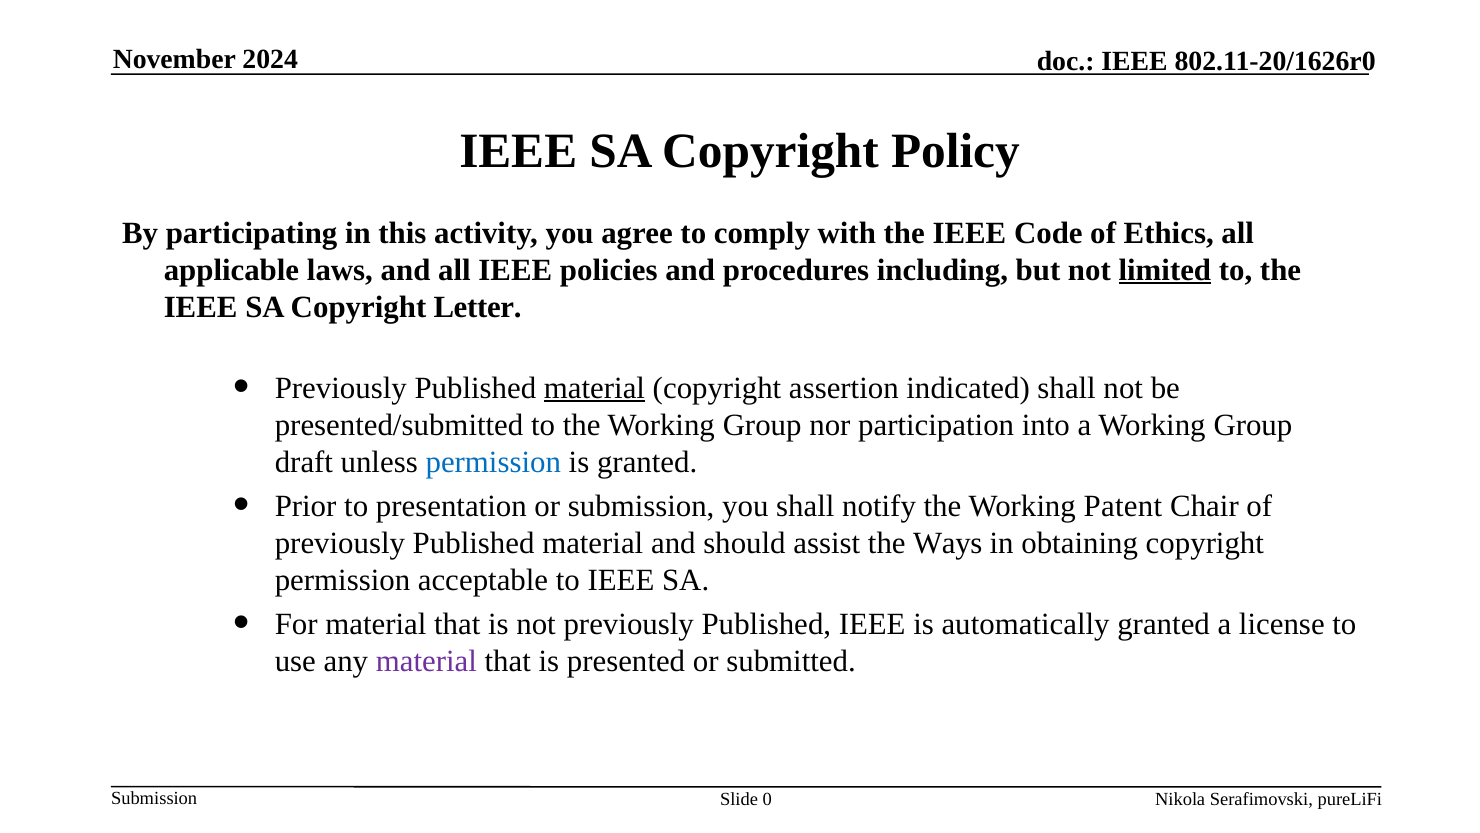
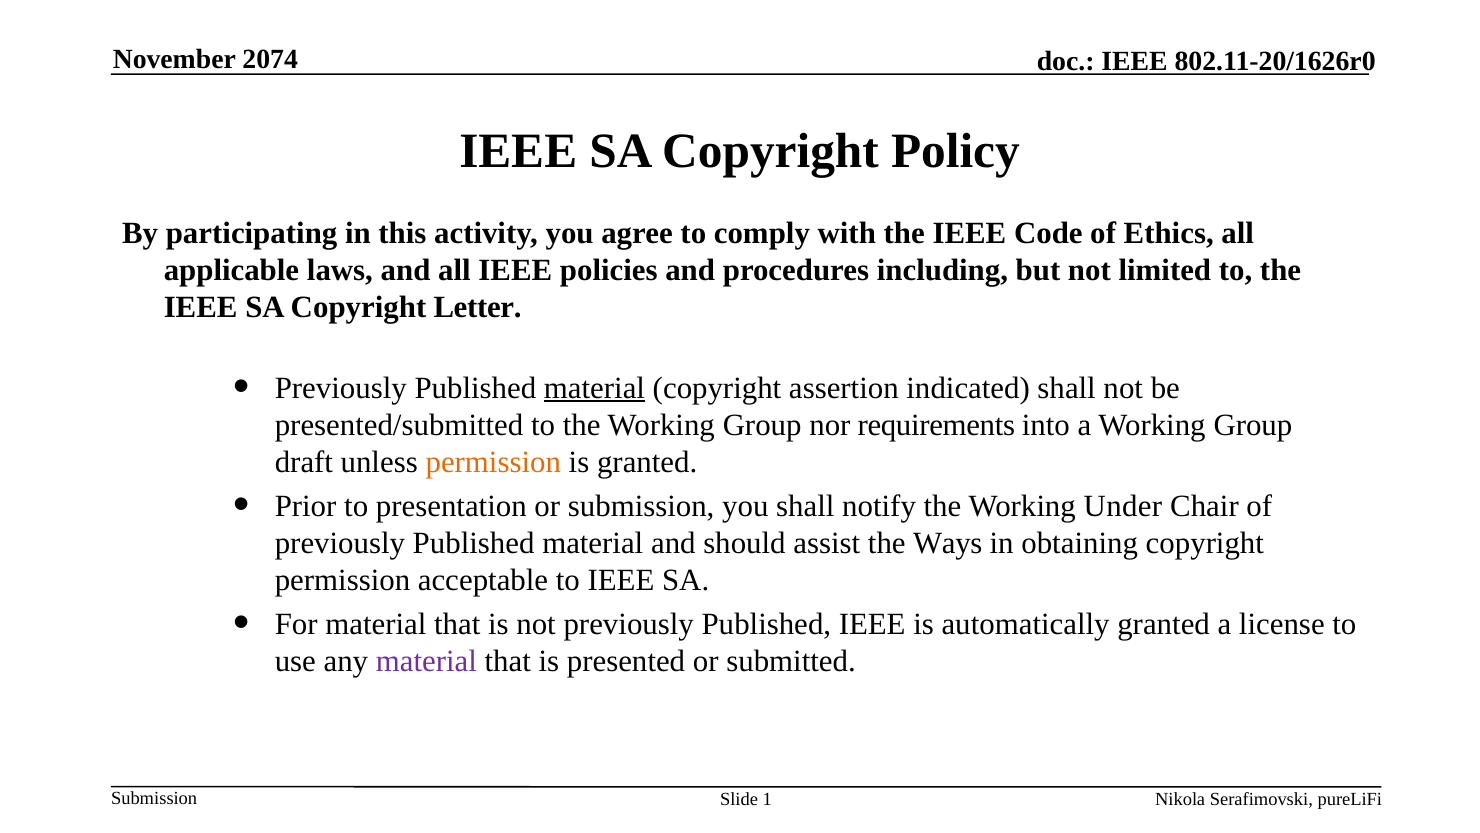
2024: 2024 -> 2074 (270, 59)
limited underline: present -> none (1165, 270)
participation: participation -> requirements (936, 425)
permission colour: blue -> orange (493, 462)
Patent: Patent -> Under (1123, 506)
0: 0 -> 1 (767, 798)
